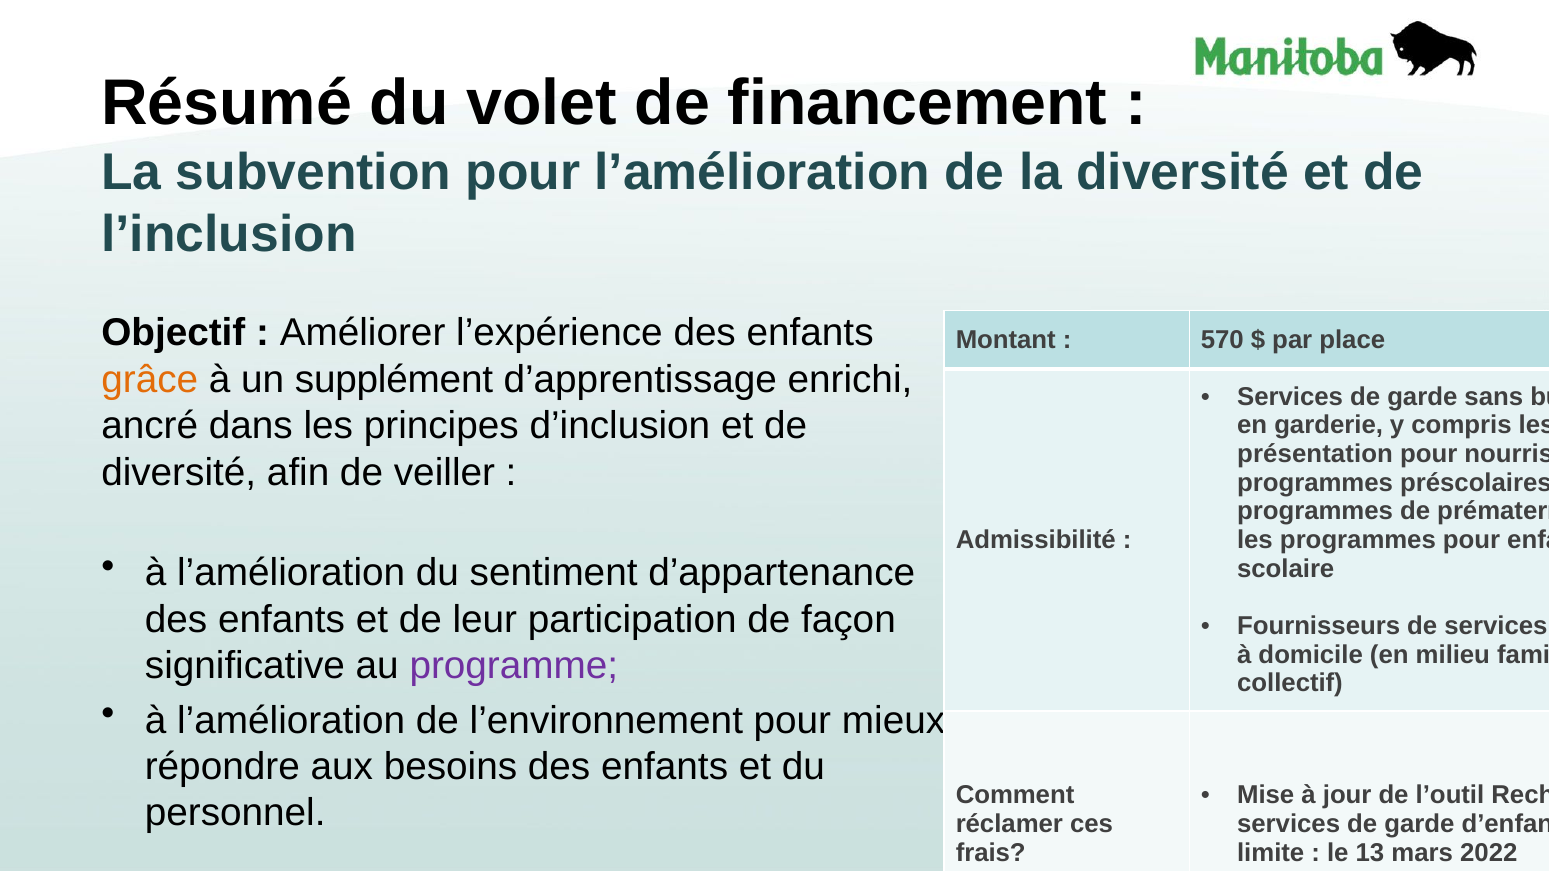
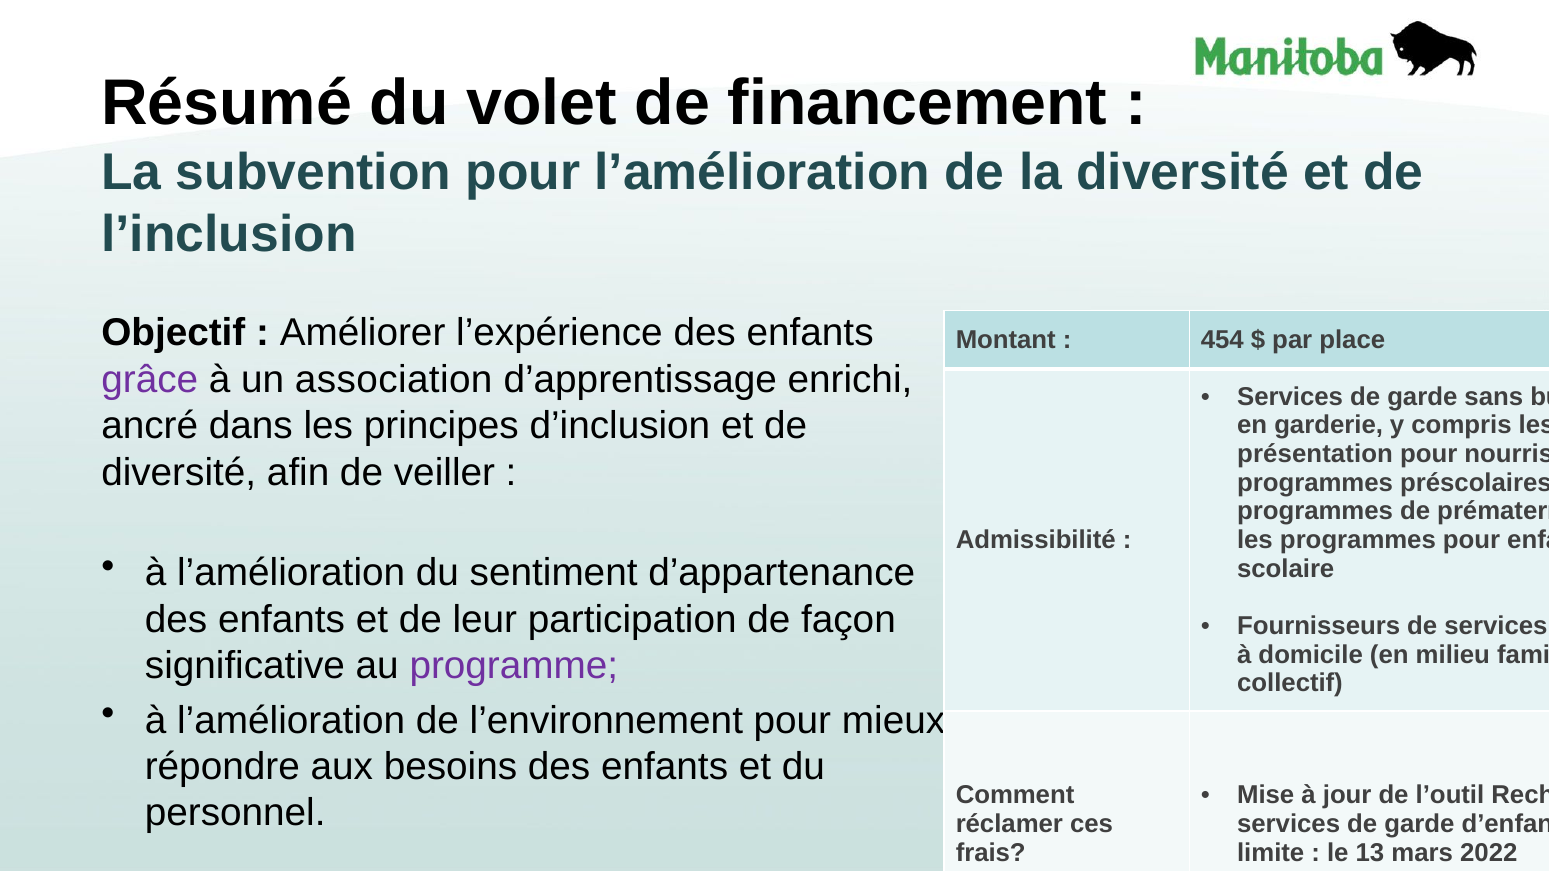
570: 570 -> 454 (1222, 340)
grâce colour: orange -> purple (150, 380)
supplément: supplément -> association (394, 380)
